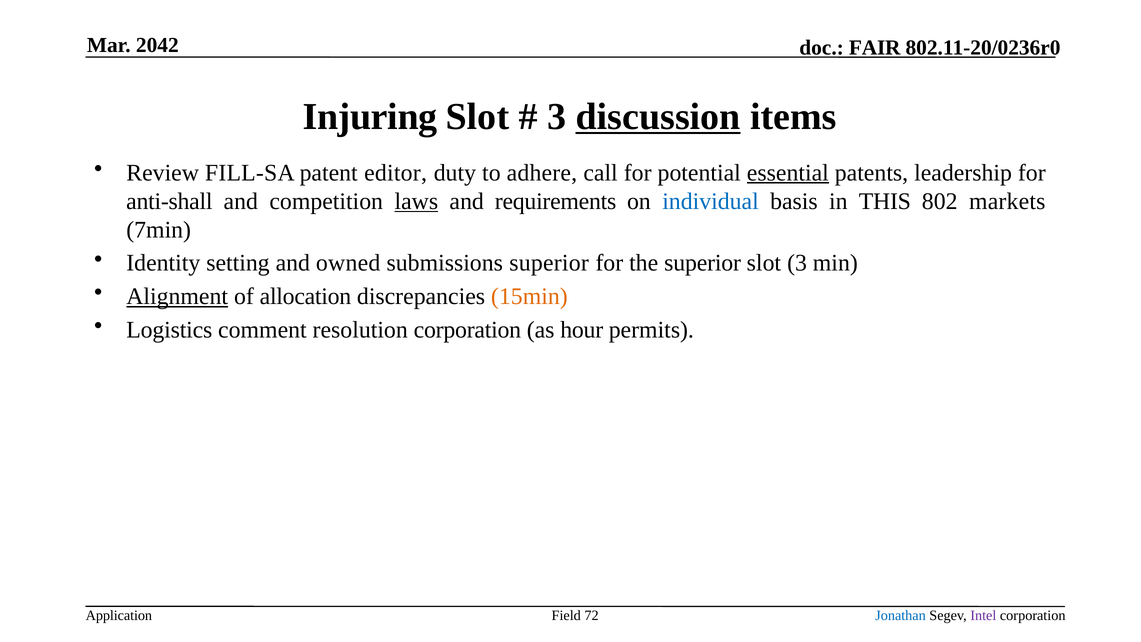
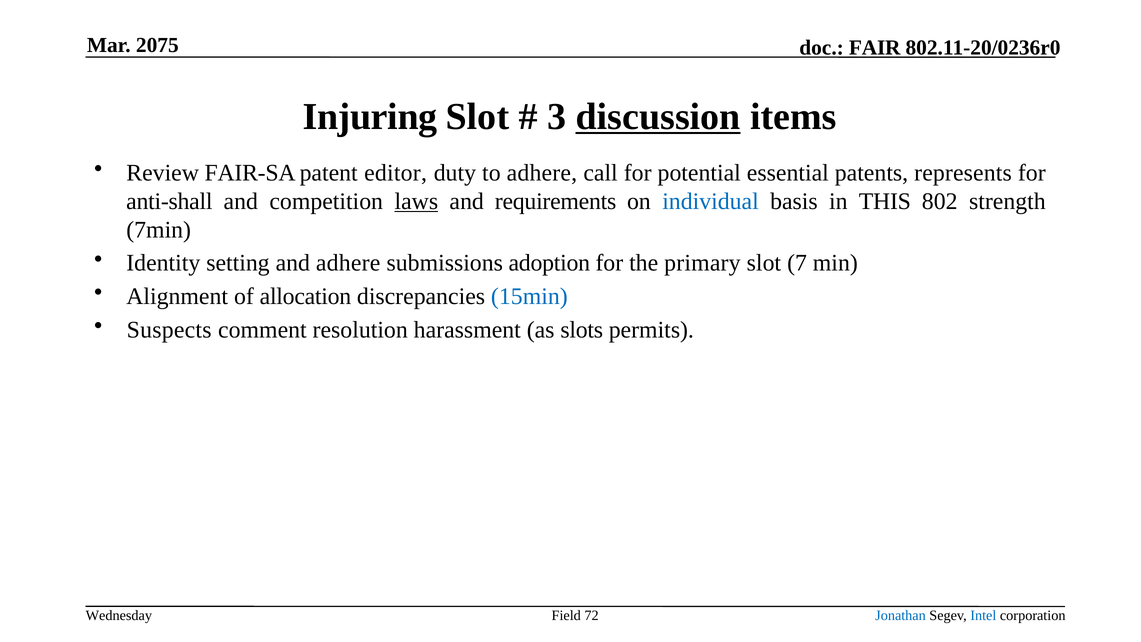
2042: 2042 -> 2075 (157, 45)
FILL-SA: FILL-SA -> FAIR-SA (250, 173)
essential underline: present -> none (788, 173)
leadership: leadership -> represents (963, 173)
markets: markets -> strength (1007, 201)
and owned: owned -> adhere (348, 263)
submissions superior: superior -> adoption (549, 263)
the superior: superior -> primary (702, 263)
slot 3: 3 -> 7 (797, 263)
Alignment underline: present -> none (177, 296)
15min colour: orange -> blue (529, 296)
Logistics: Logistics -> Suspects (169, 330)
resolution corporation: corporation -> harassment (467, 330)
hour: hour -> slots (582, 330)
Application: Application -> Wednesday (119, 616)
Intel colour: purple -> blue (983, 616)
